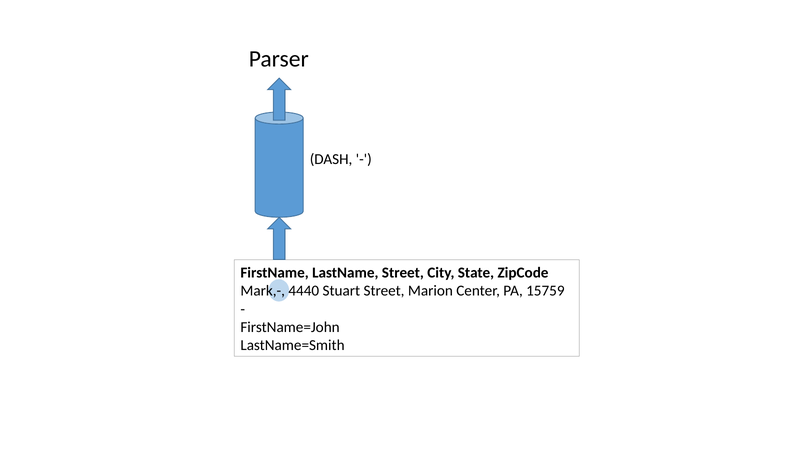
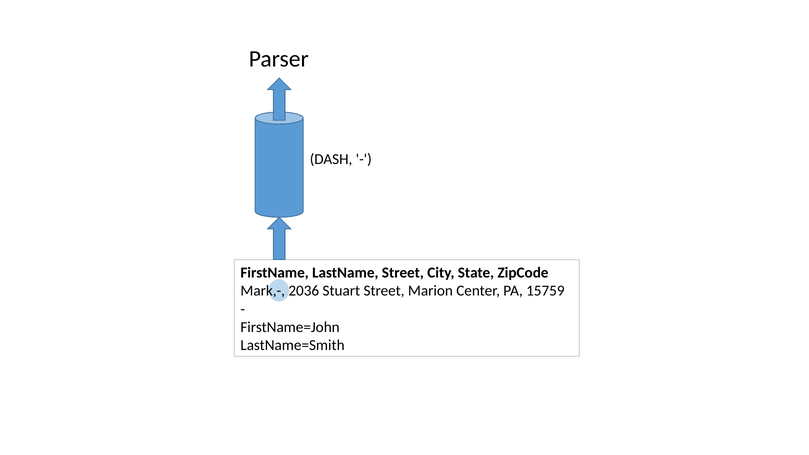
4440: 4440 -> 2036 (304, 291)
